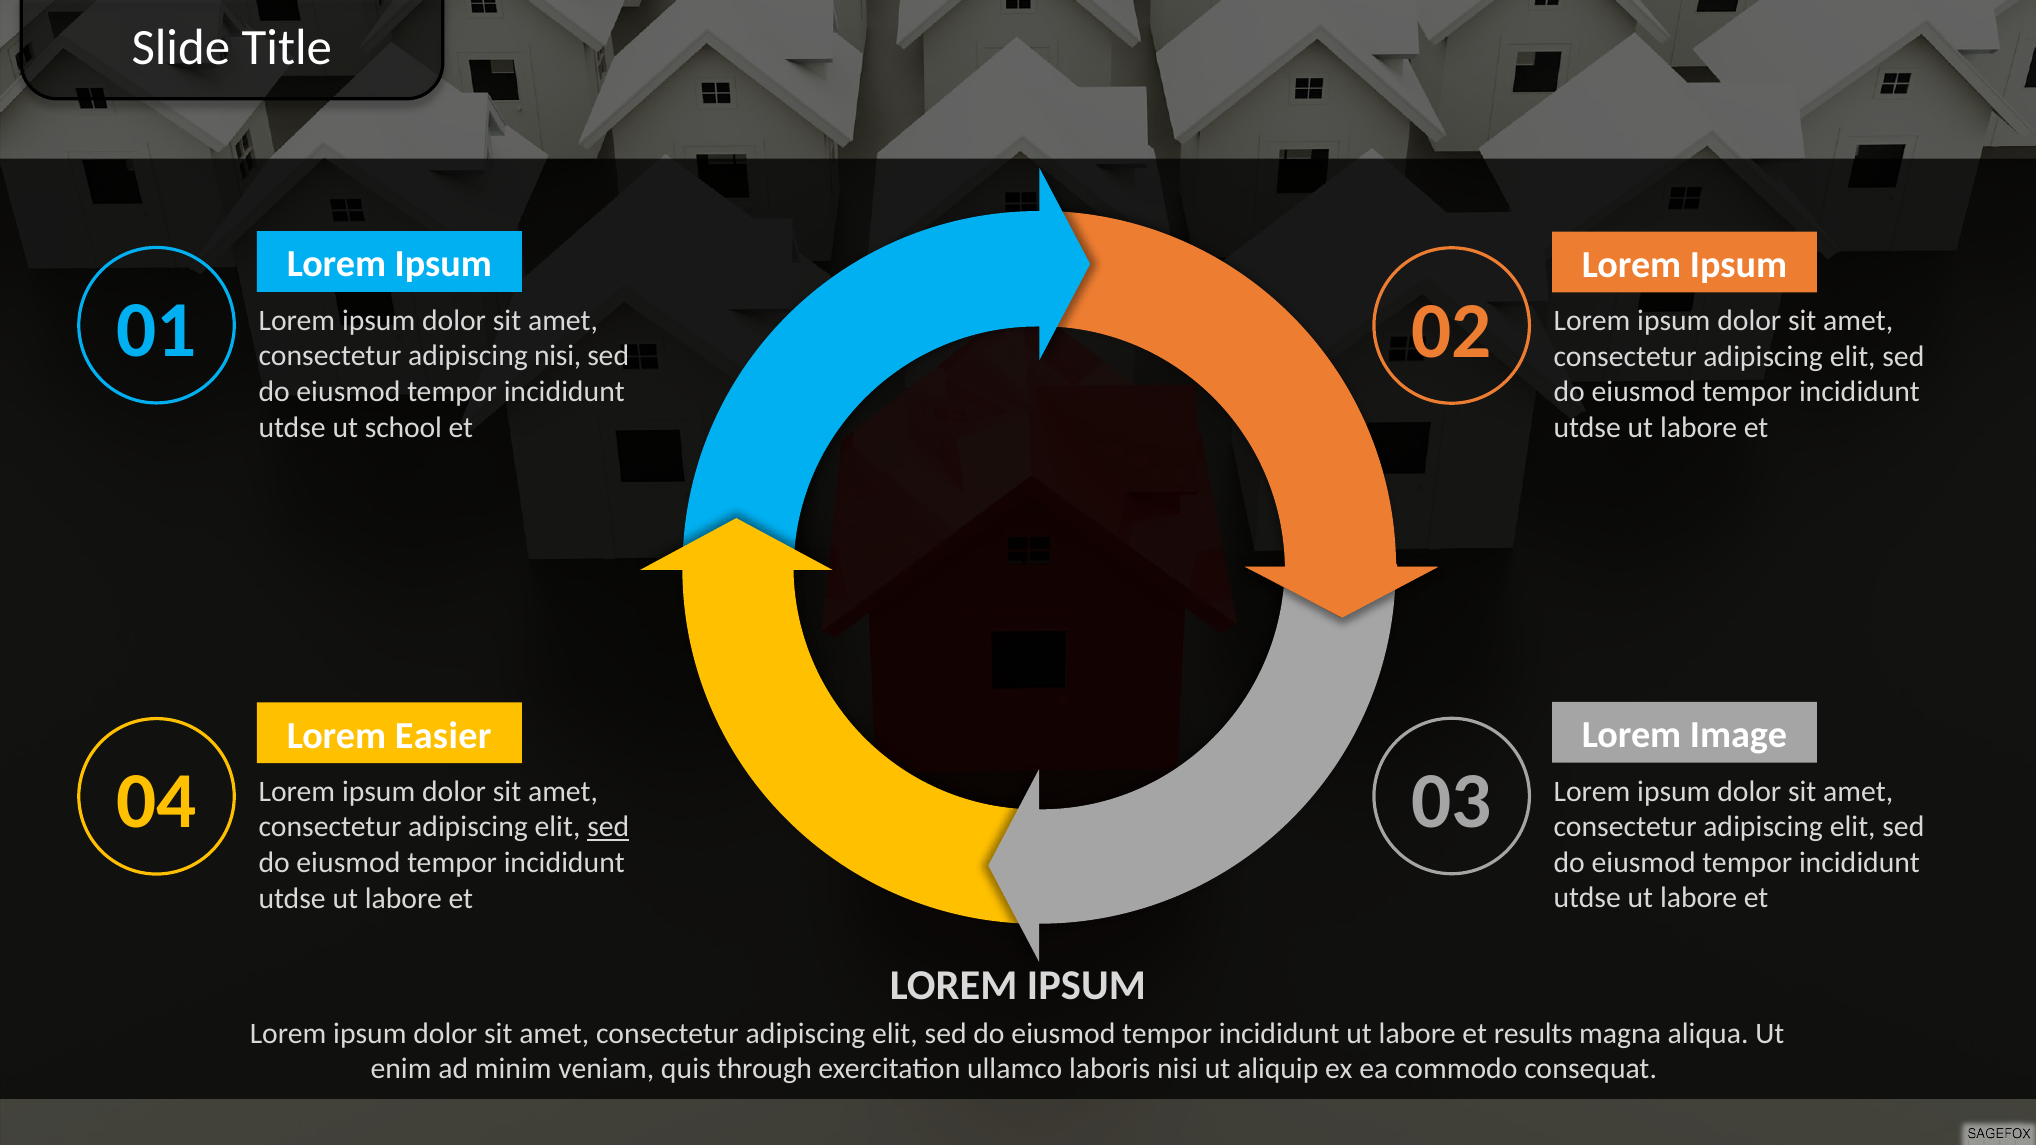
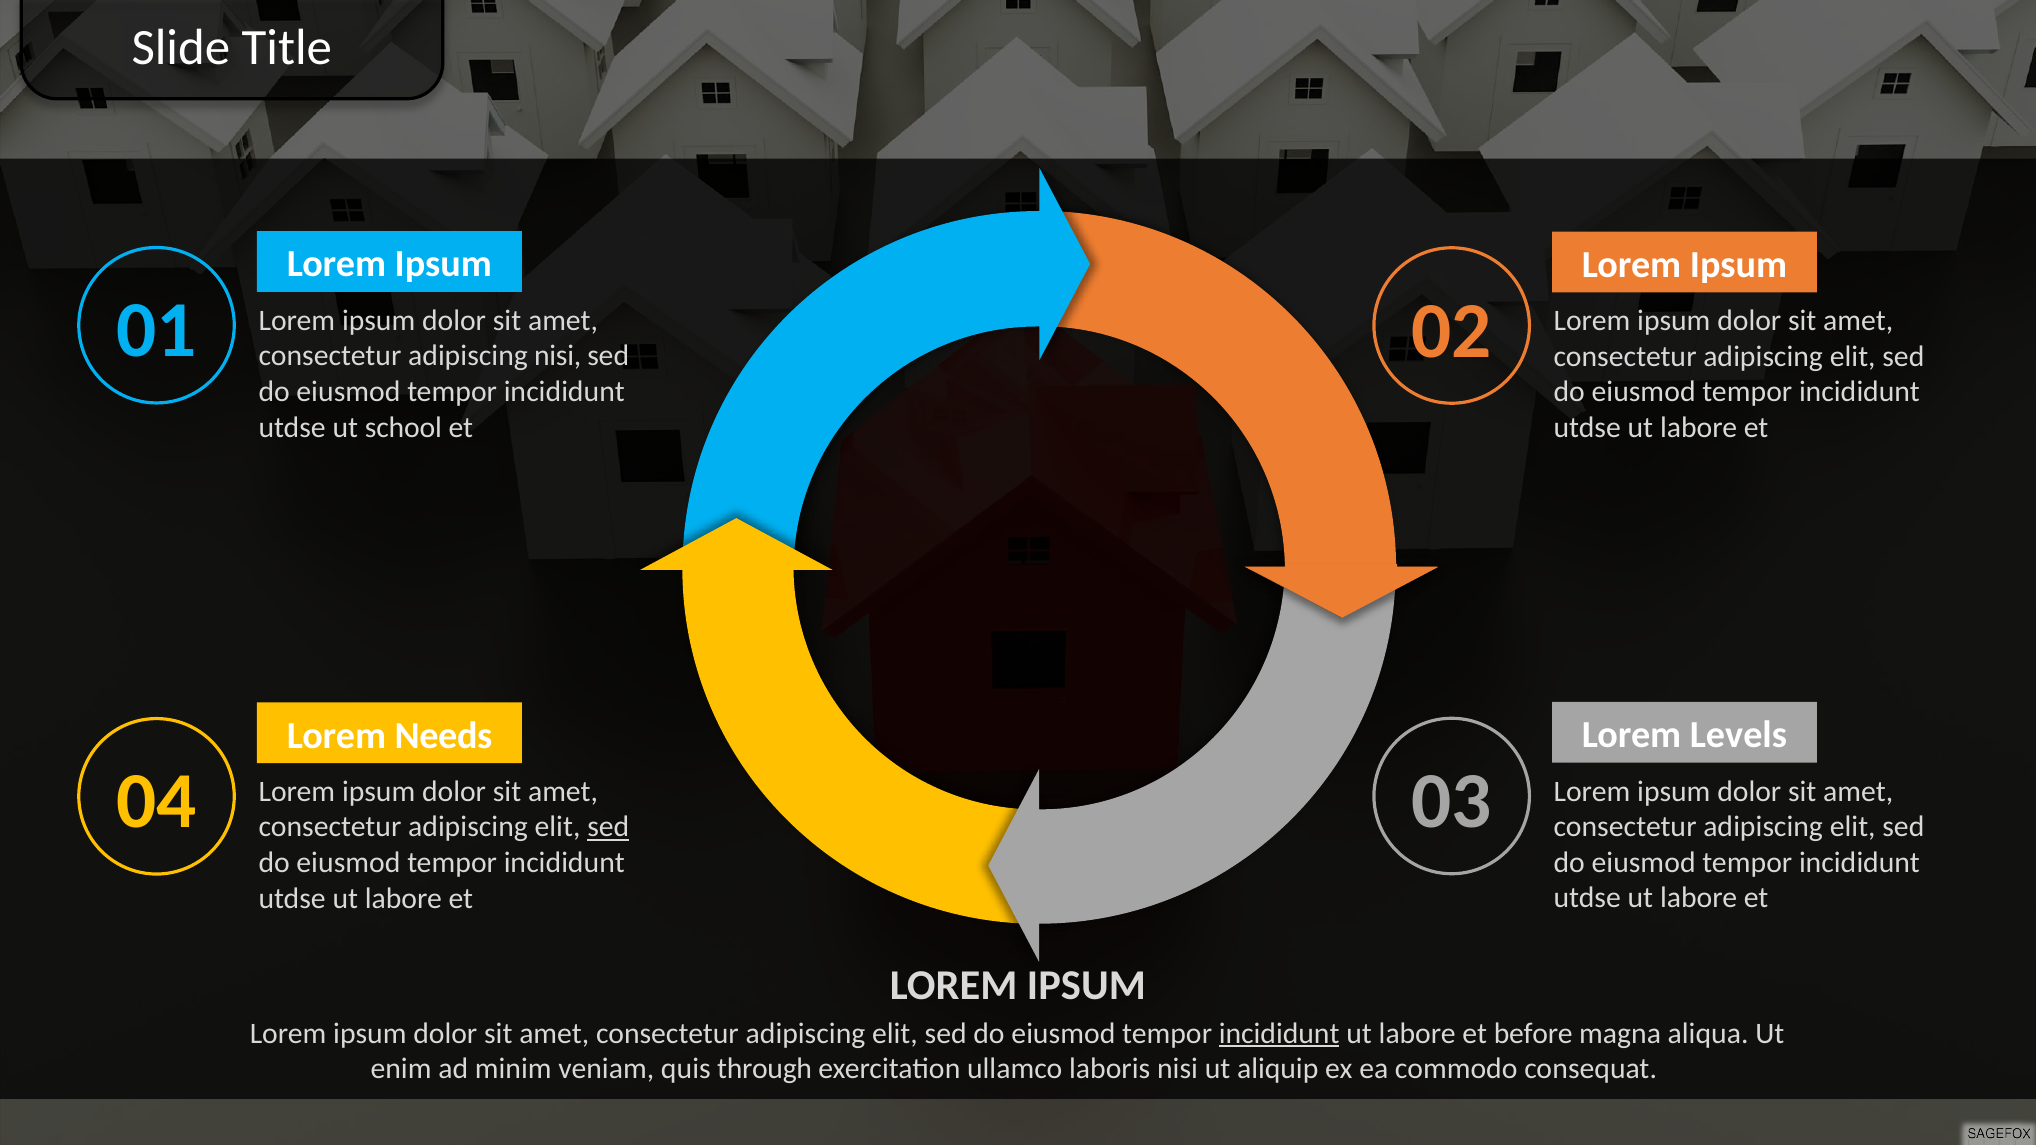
Image: Image -> Levels (1738, 735)
Easier: Easier -> Needs (443, 736)
incididunt underline: none -> present (1279, 1034)
results: results -> before (1533, 1034)
